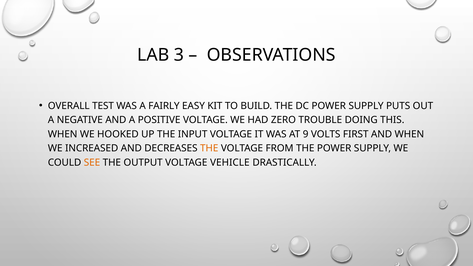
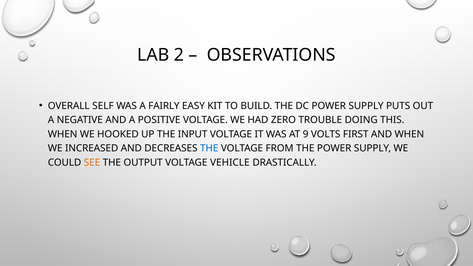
3: 3 -> 2 (179, 55)
TEST: TEST -> SELF (103, 106)
THE colour: orange -> blue (209, 148)
